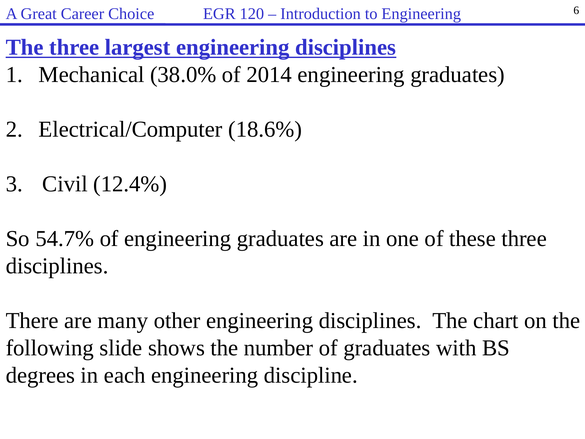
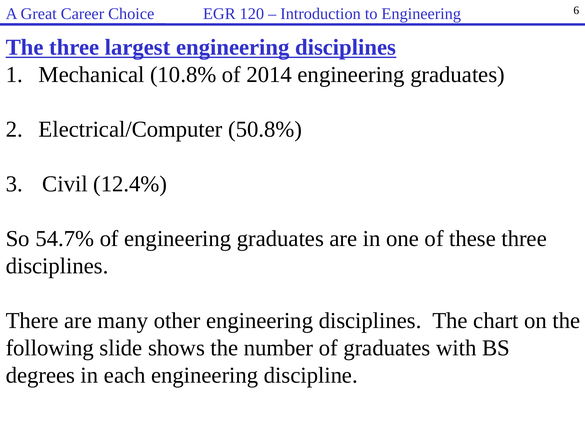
38.0%: 38.0% -> 10.8% (183, 75)
18.6%: 18.6% -> 50.8% (265, 129)
